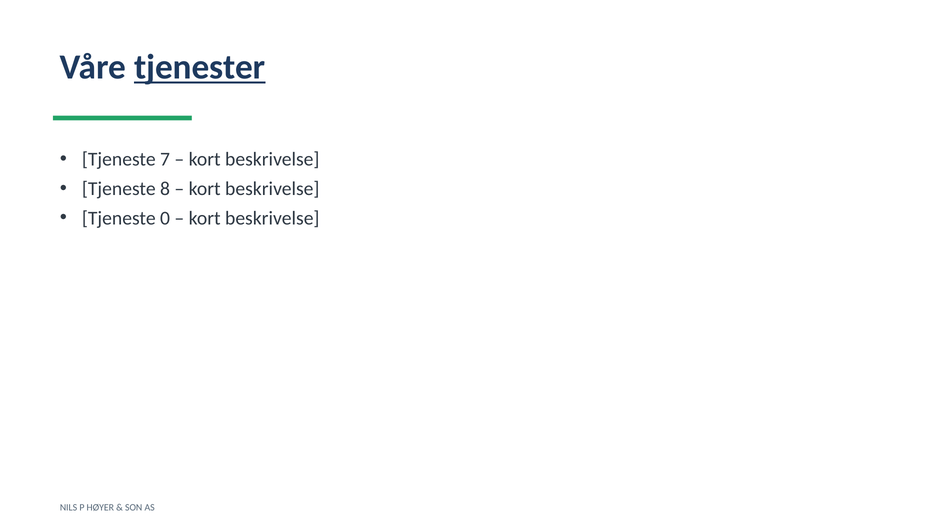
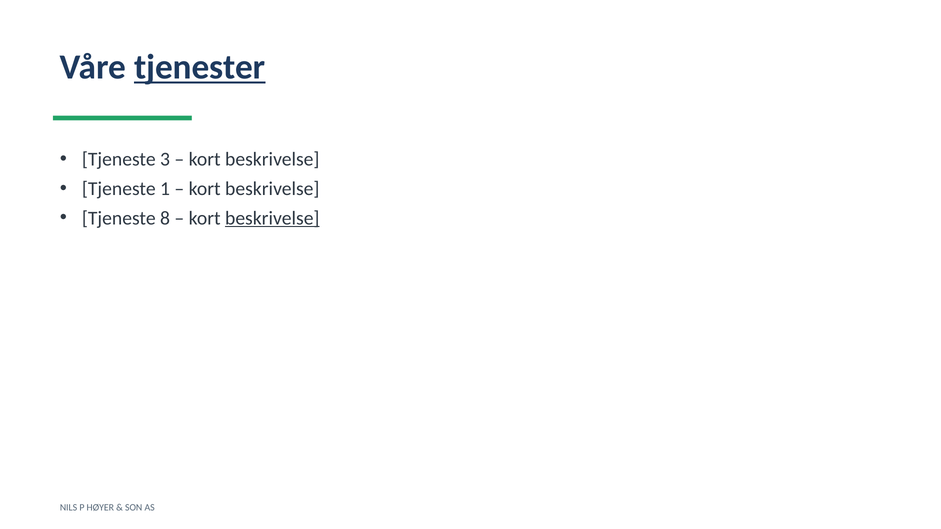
7: 7 -> 3 (165, 159)
8: 8 -> 1 (165, 189)
0: 0 -> 8 (165, 218)
beskrivelse underline: none -> present (272, 218)
